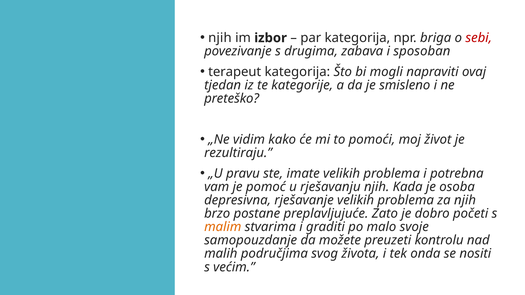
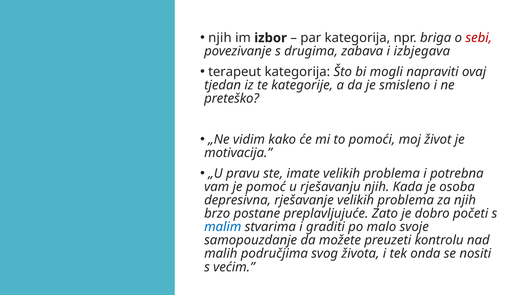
sposoban: sposoban -> izbjegava (422, 51)
rezultiraju: rezultiraju -> motivacija (238, 153)
malim colour: orange -> blue (223, 227)
